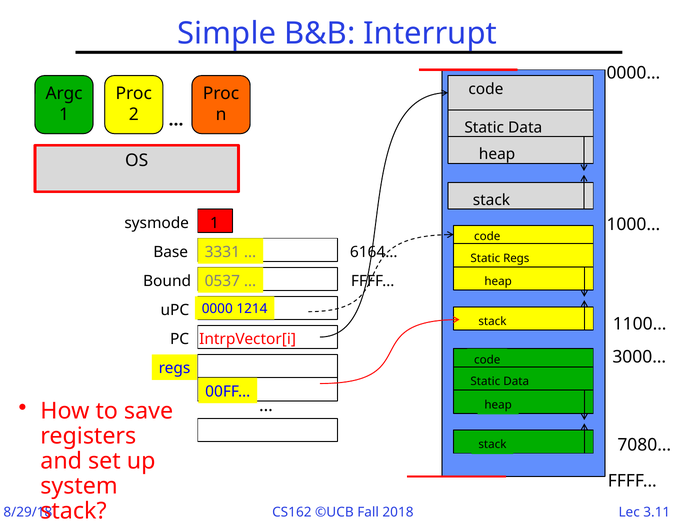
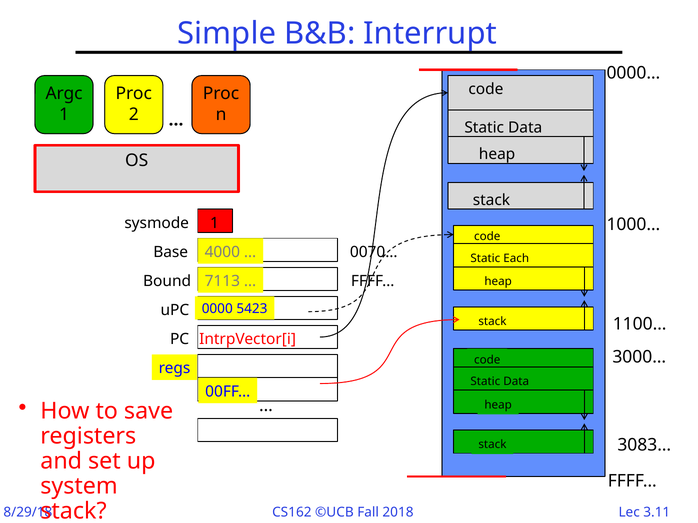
3331: 3331 -> 4000 (222, 252)
6164…: 6164… -> 0070… (374, 252)
Static Regs: Regs -> Each (516, 258)
0537: 0537 -> 7113 (222, 281)
1214: 1214 -> 5423 (252, 309)
7080…: 7080… -> 3083… (644, 446)
